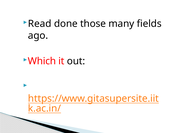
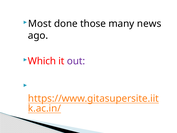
Read: Read -> Most (40, 24)
fields: fields -> news (149, 24)
out colour: black -> purple (76, 61)
